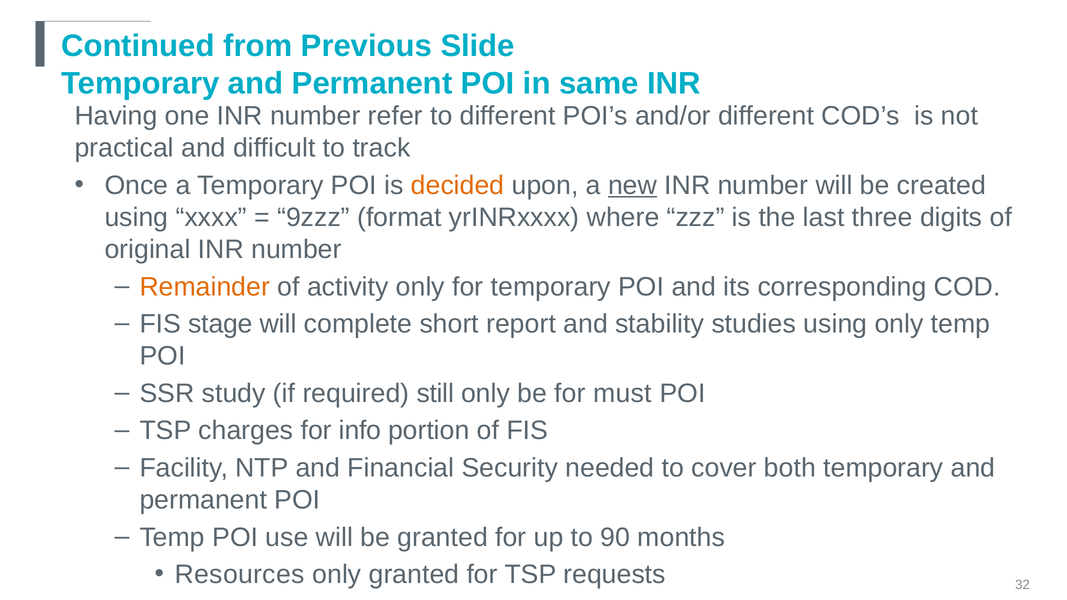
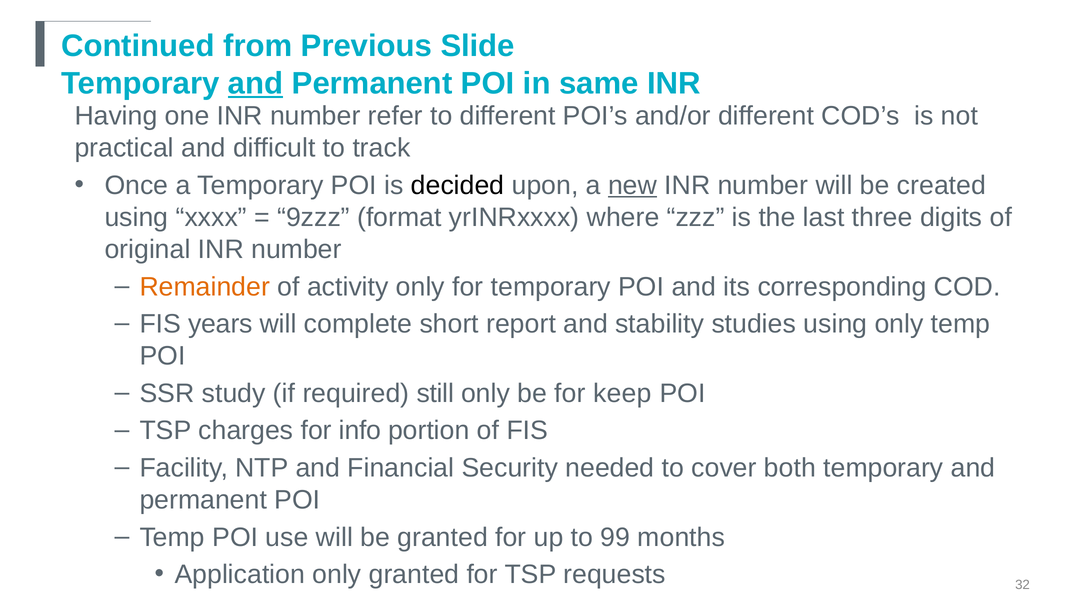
and underline: none -> present (256, 83)
decided colour: orange -> black (458, 185)
stage: stage -> years (220, 324)
must: must -> keep (623, 393)
90: 90 -> 99 (615, 538)
Resources: Resources -> Application (240, 575)
